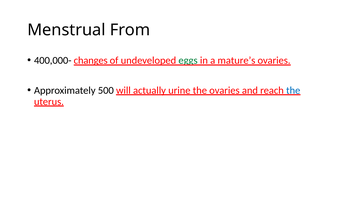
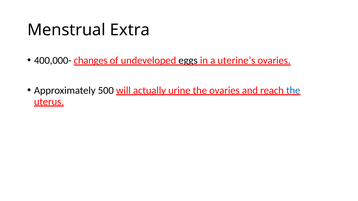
From: From -> Extra (130, 30)
eggs colour: green -> black (188, 61)
mature’s: mature’s -> uterine’s (236, 61)
